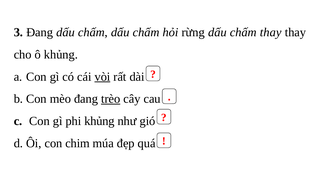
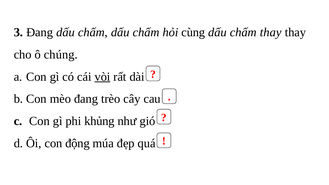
rừng: rừng -> cùng (193, 32)
ô khủng: khủng -> chúng (61, 55)
trèo underline: present -> none (111, 99)
chim: chim -> động (78, 143)
